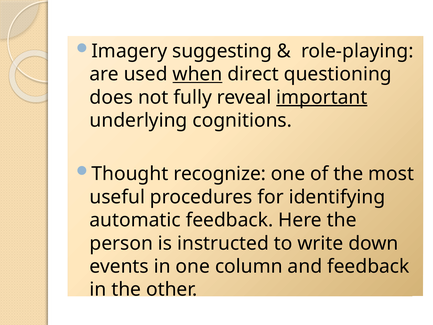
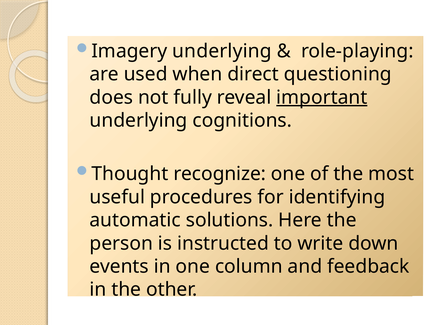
Imagery suggesting: suggesting -> underlying (222, 51)
when underline: present -> none (197, 74)
automatic feedback: feedback -> solutions (230, 220)
